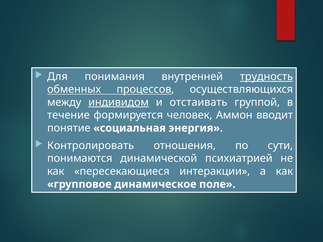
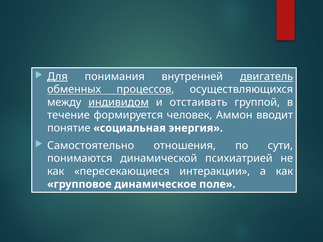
Для underline: none -> present (57, 77)
трудность: трудность -> двигатель (267, 77)
Контролировать: Контролировать -> Самостоятельно (91, 146)
